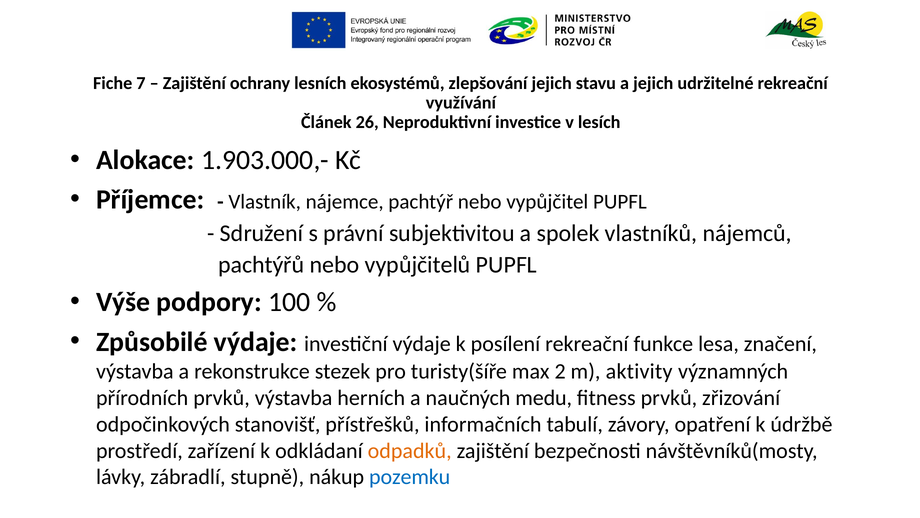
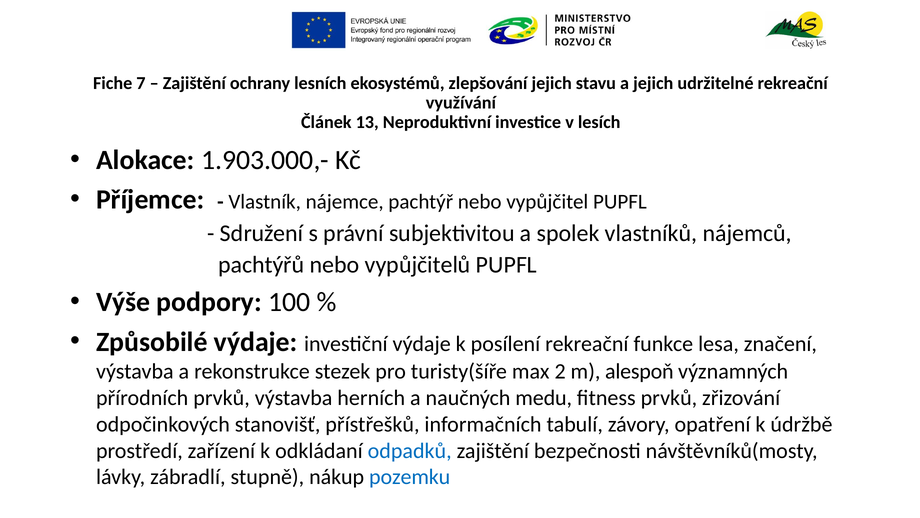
26: 26 -> 13 (367, 122)
aktivity: aktivity -> alespoň (639, 371)
odpadků colour: orange -> blue (410, 450)
